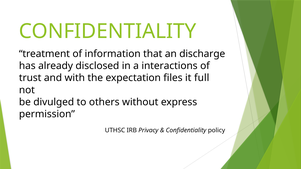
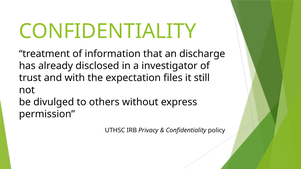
interactions: interactions -> investigator (170, 66)
full: full -> still (202, 78)
